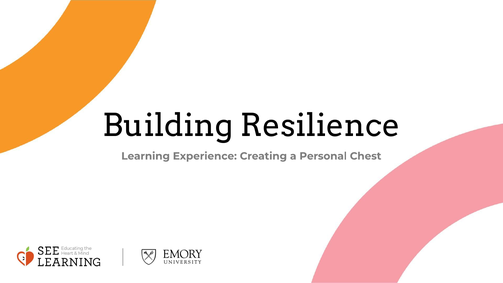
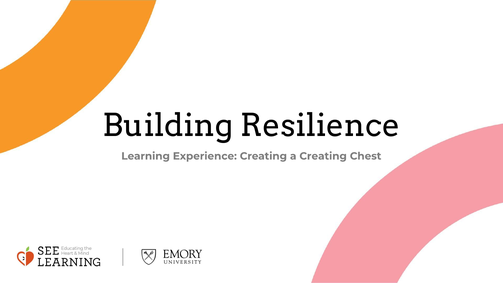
a Personal: Personal -> Creating (323, 156)
